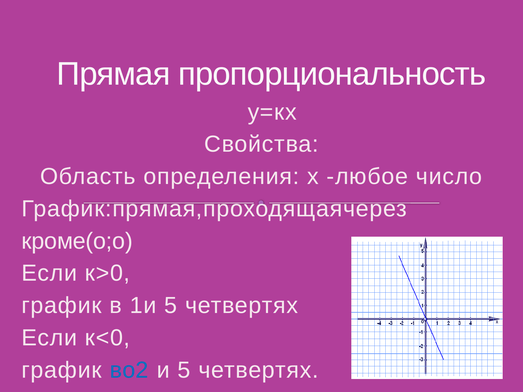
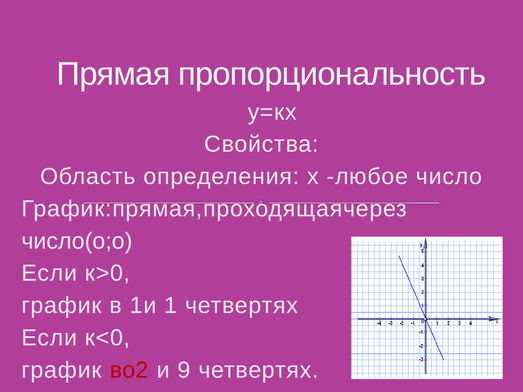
кроме(о;о: кроме(о;о -> число(о;о (77, 241)
1и 5: 5 -> 1 (171, 306)
во2 colour: blue -> red (129, 370)
и 5: 5 -> 9 (184, 370)
